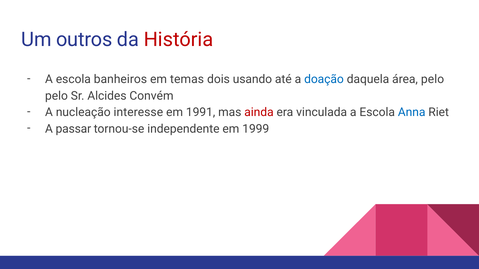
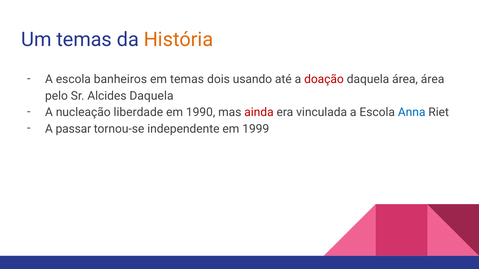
Um outros: outros -> temas (84, 40)
História colour: red -> orange (179, 40)
doação colour: blue -> red (324, 79)
área pelo: pelo -> área (433, 79)
Alcides Convém: Convém -> Daquela (151, 96)
interesse: interesse -> liberdade (138, 112)
1991: 1991 -> 1990 (201, 112)
